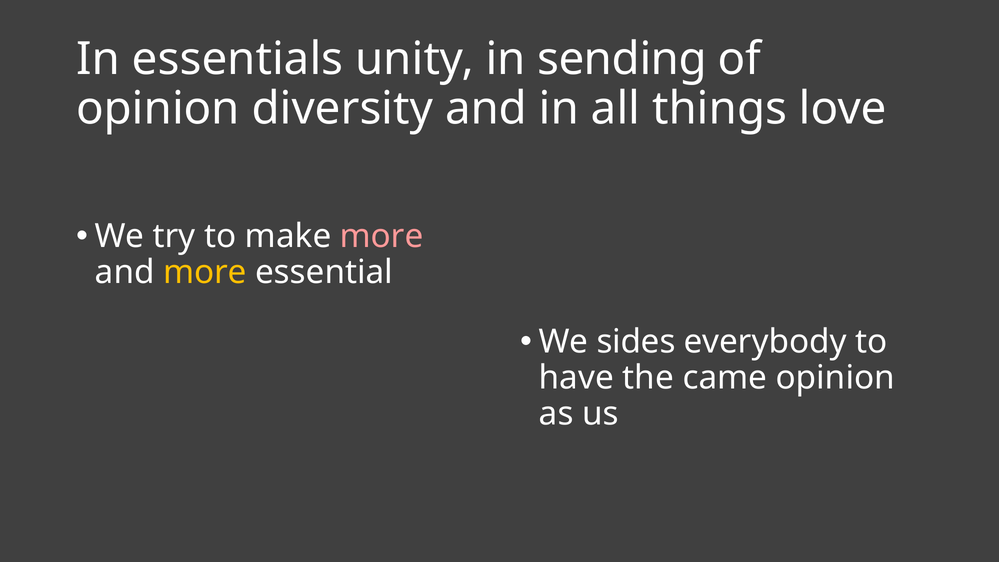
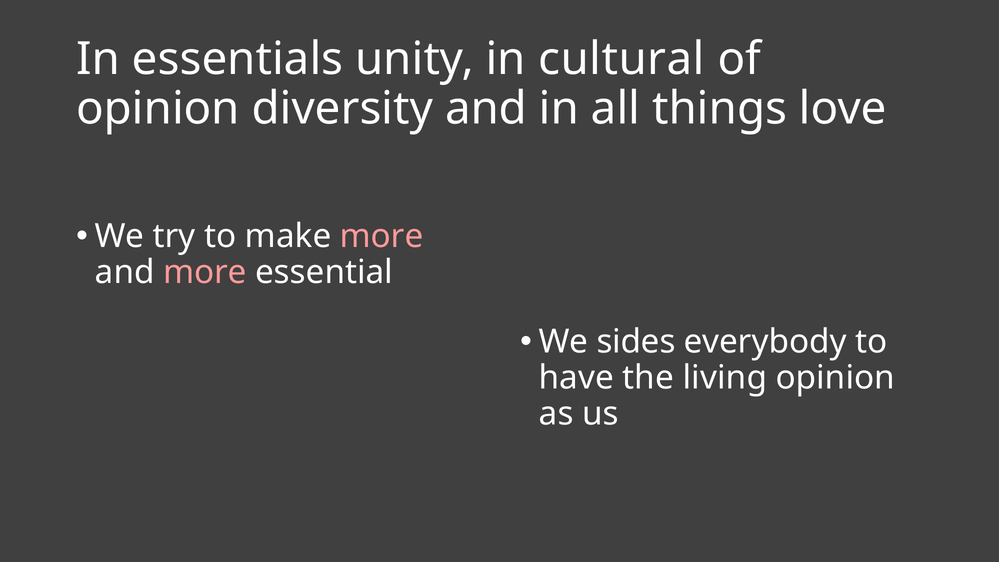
sending: sending -> cultural (622, 59)
more colour: yellow -> pink (205, 272)
came: came -> living (725, 378)
